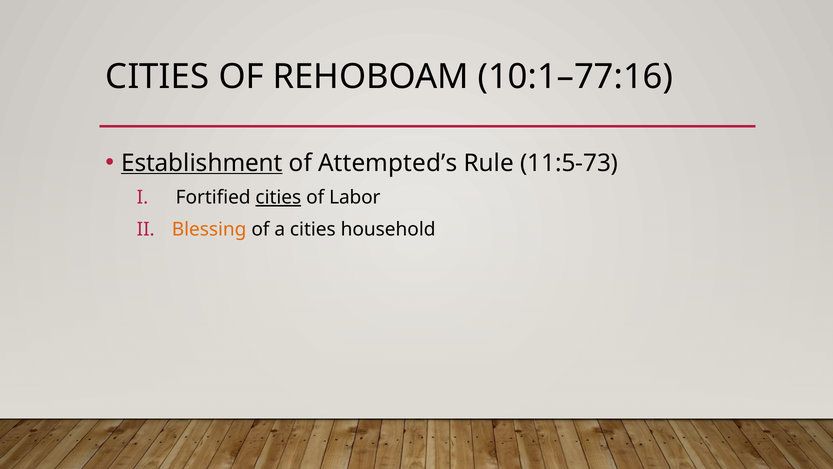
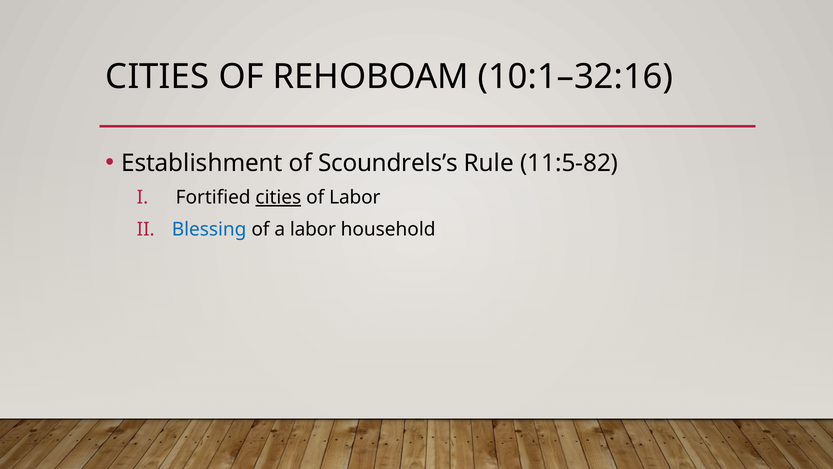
10:1–77:16: 10:1–77:16 -> 10:1–32:16 (575, 77)
Establishment underline: present -> none (202, 163)
Attempted’s: Attempted’s -> Scoundrels’s (388, 163)
11:5-73: 11:5-73 -> 11:5-82 (569, 163)
Blessing colour: orange -> blue (209, 229)
a cities: cities -> labor (313, 229)
